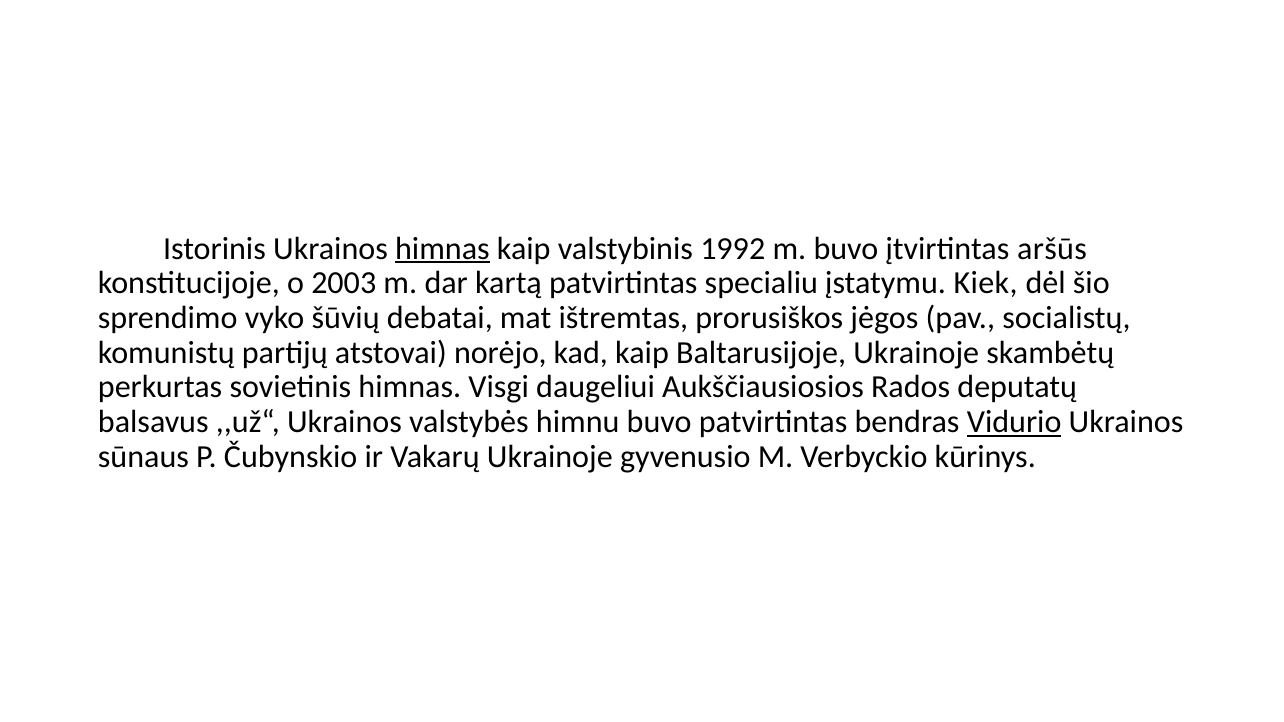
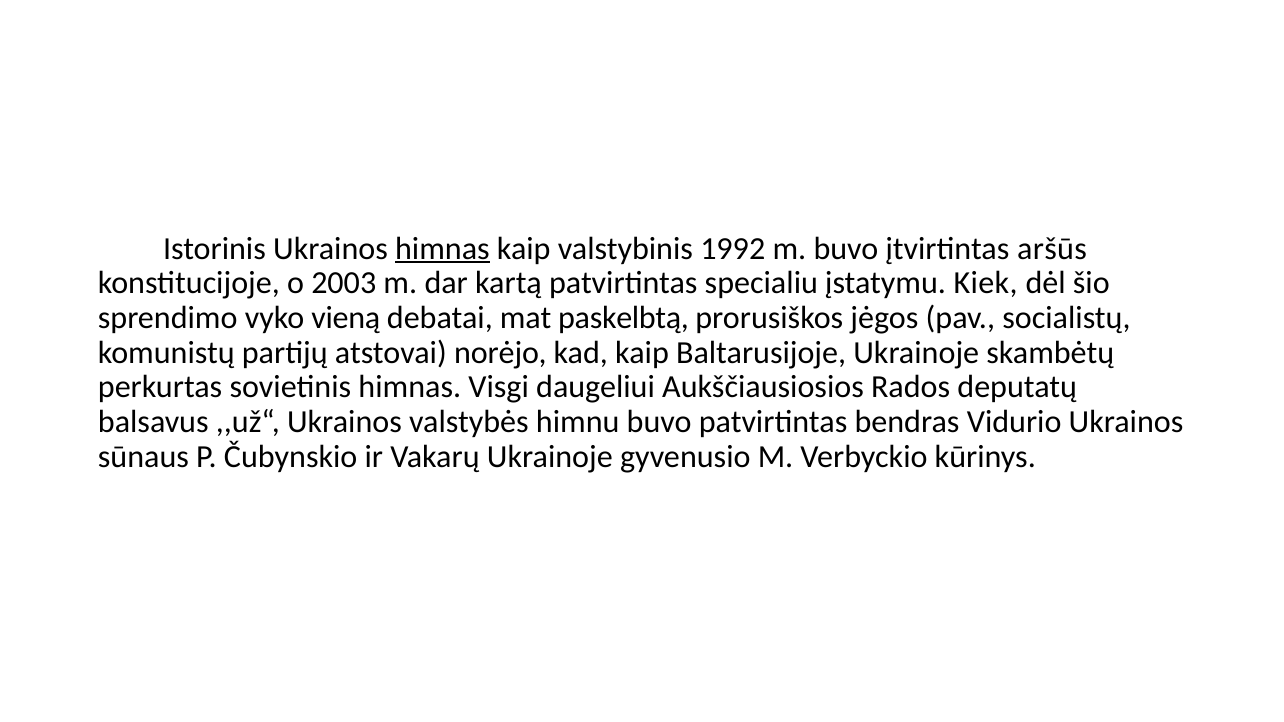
šūvių: šūvių -> vieną (346, 318)
ištremtas: ištremtas -> paskelbtą (624, 318)
Vidurio underline: present -> none (1014, 422)
